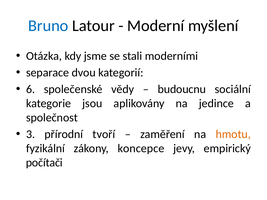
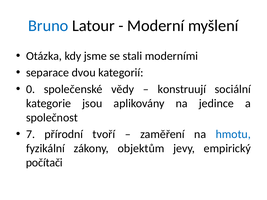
6: 6 -> 0 (31, 89)
budoucnu: budoucnu -> konstruují (182, 89)
3: 3 -> 7 (31, 134)
hmotu colour: orange -> blue (233, 134)
koncepce: koncepce -> objektům (141, 149)
